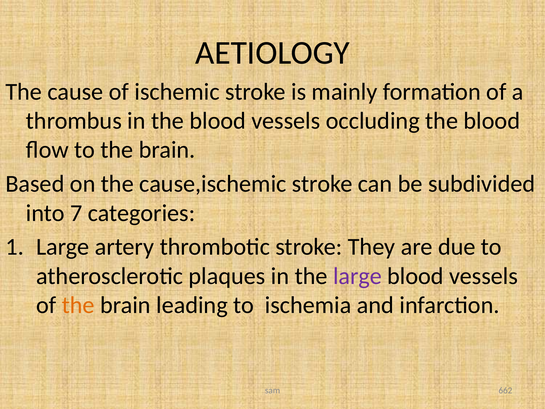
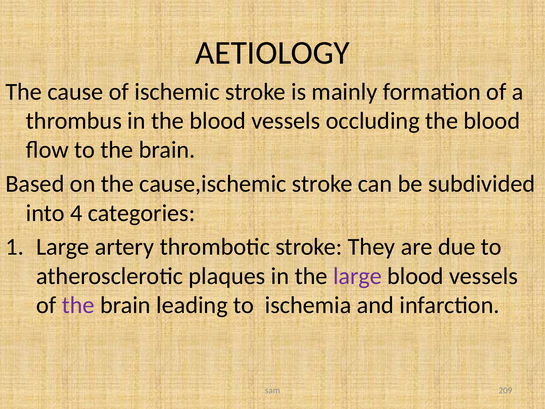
7: 7 -> 4 (76, 213)
the colour: orange -> purple (78, 305)
662: 662 -> 209 (505, 390)
